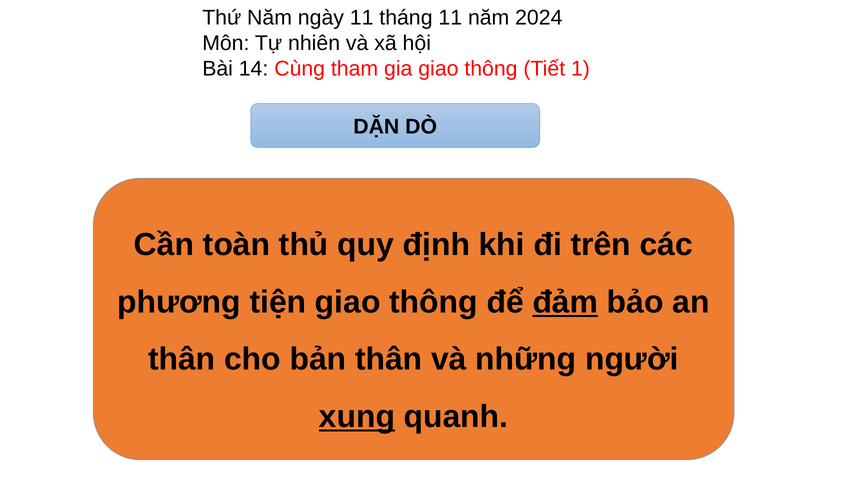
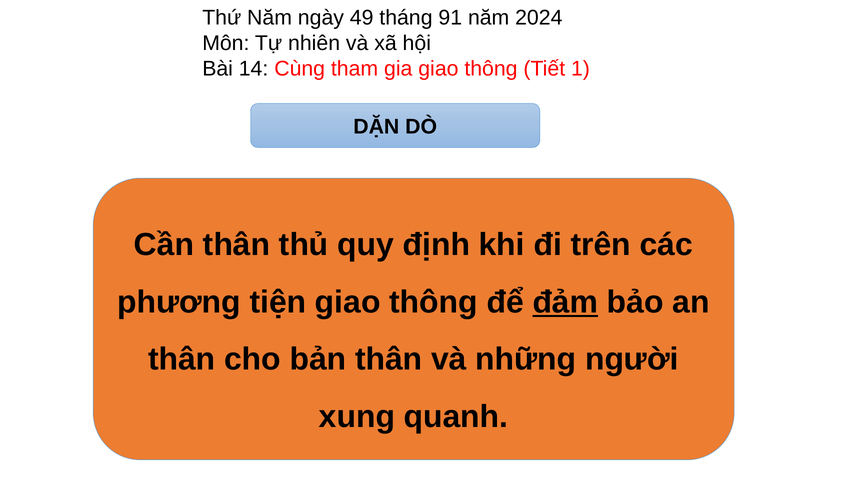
ngày 11: 11 -> 49 (362, 18)
tháng 11: 11 -> 91 (450, 18)
Cần toàn: toàn -> thân (237, 245)
xung underline: present -> none (357, 417)
